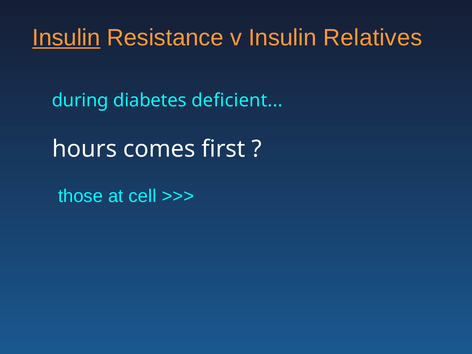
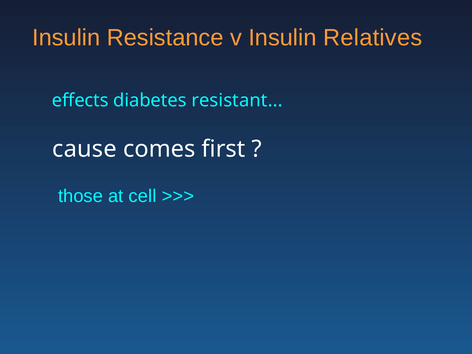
Insulin underline: present -> none (66, 38)
during: during -> effects (80, 100)
deficient: deficient -> resistant (237, 100)
hours: hours -> cause (84, 149)
